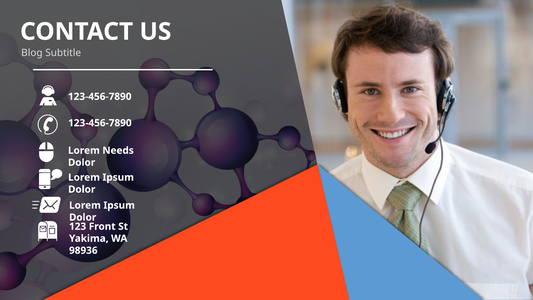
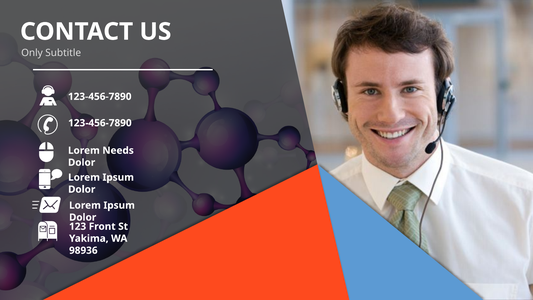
Blog: Blog -> Only (32, 53)
